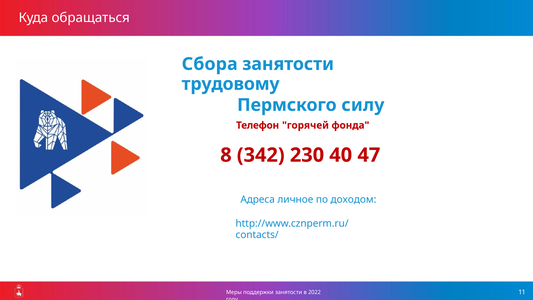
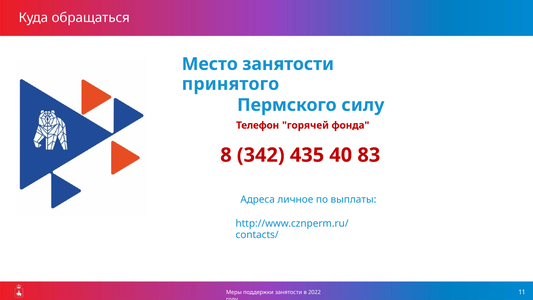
Сбора: Сбора -> Место (210, 64)
трудовому: трудовому -> принятого (230, 84)
230: 230 -> 435 (307, 155)
47: 47 -> 83 (369, 155)
доходом: доходом -> выплаты (353, 199)
